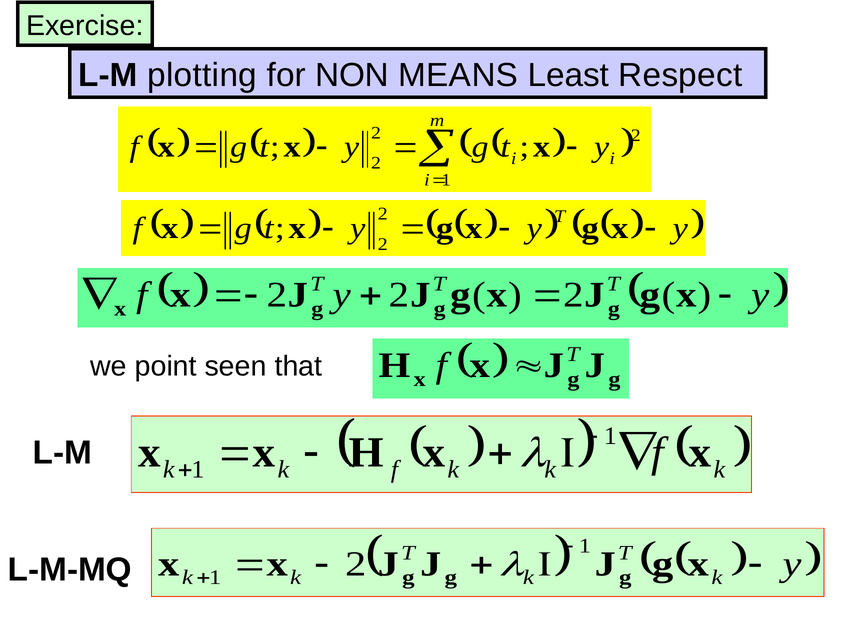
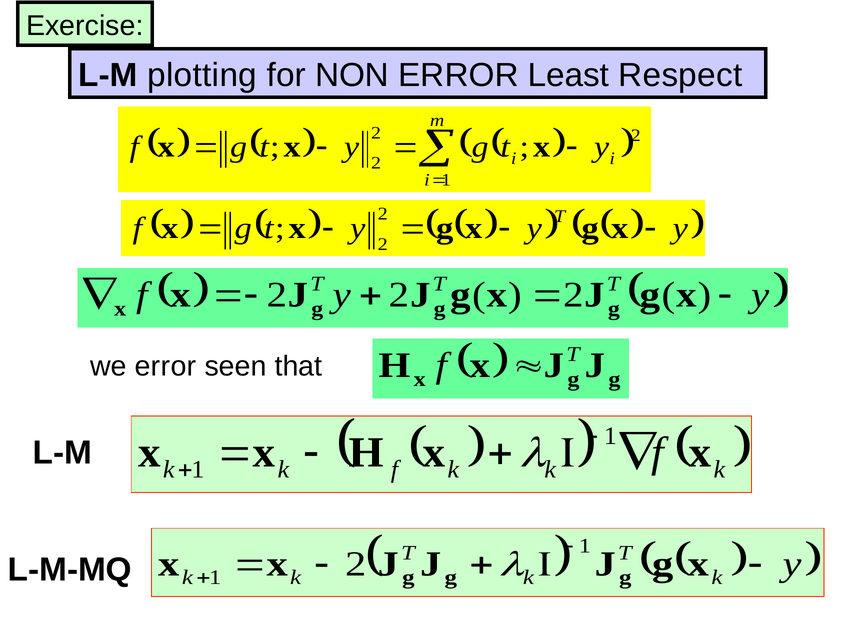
NON MEANS: MEANS -> ERROR (458, 75)
we point: point -> error (166, 367)
